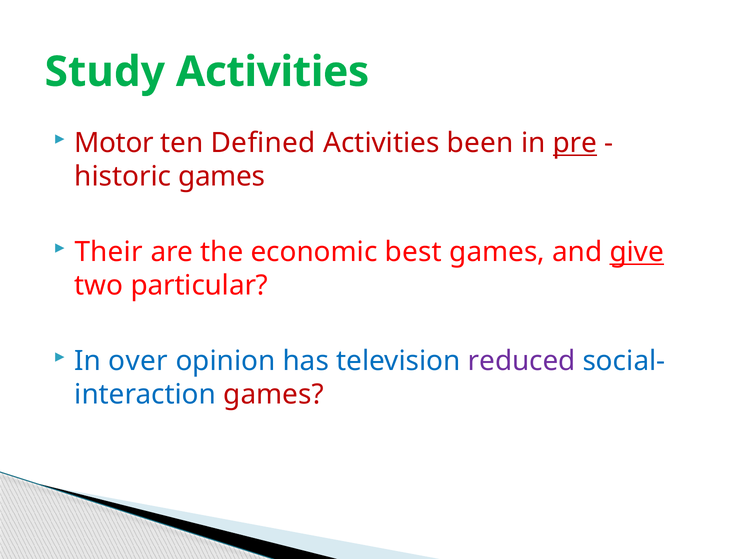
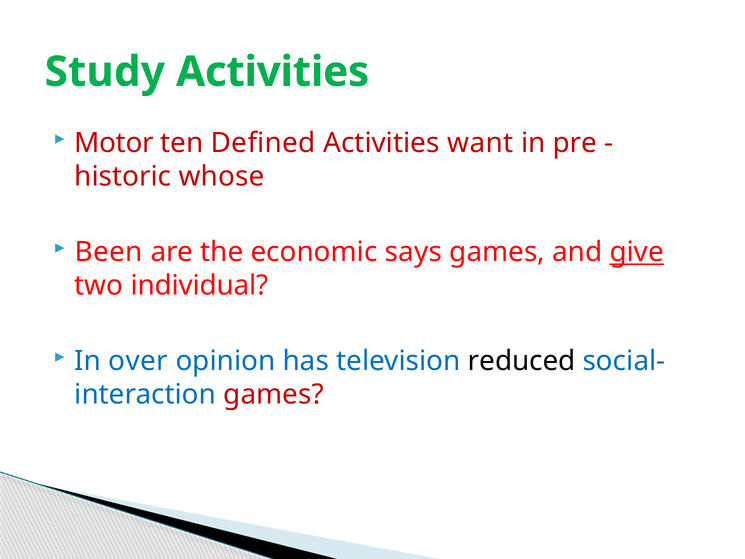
been: been -> want (480, 143)
pre underline: present -> none (575, 143)
historic games: games -> whose (221, 177)
Their: Their -> Been (109, 252)
best: best -> says (413, 252)
particular: particular -> individual (199, 286)
reduced colour: purple -> black (522, 361)
